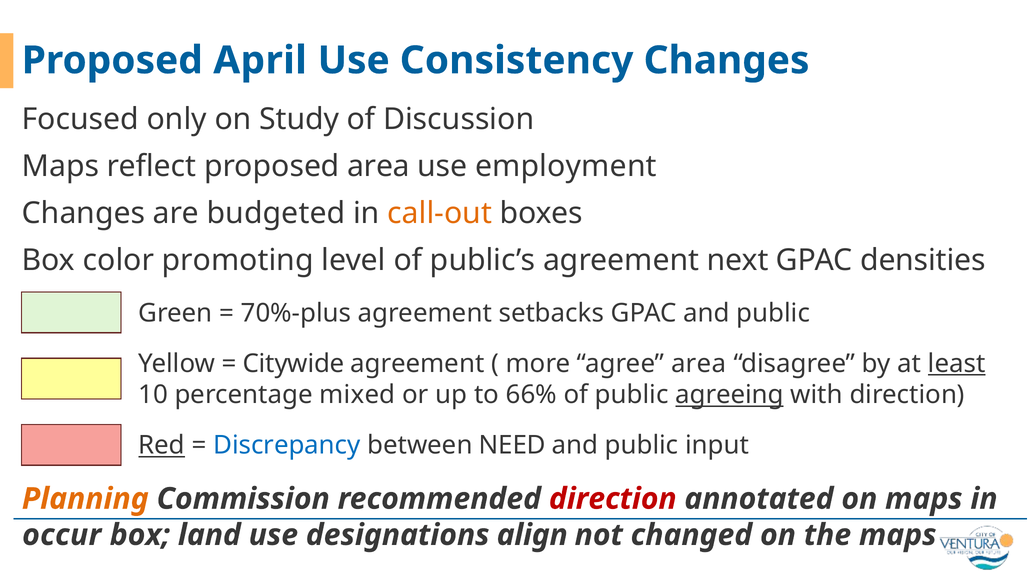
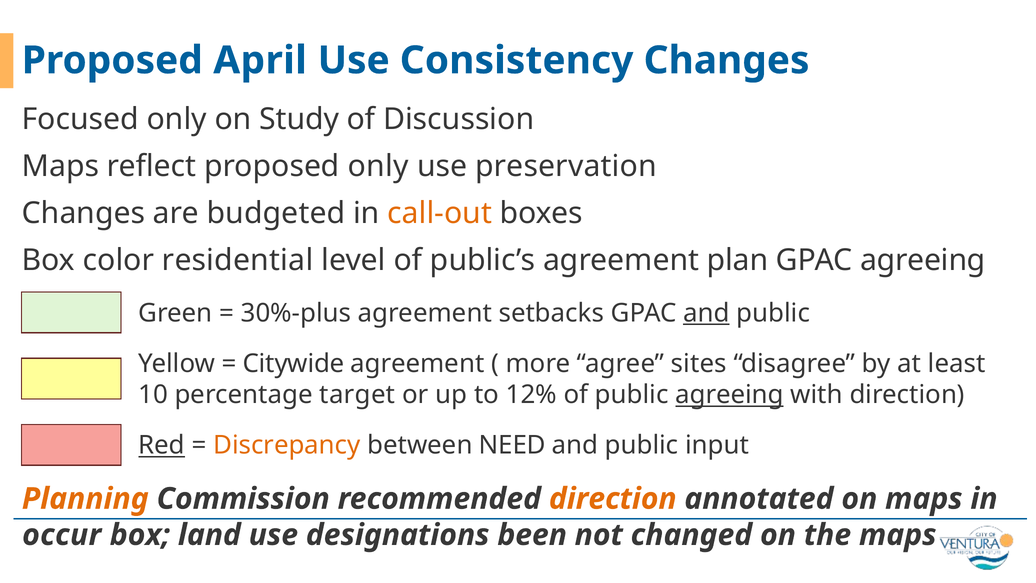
proposed area: area -> only (378, 166)
employment: employment -> preservation (566, 166)
promoting: promoting -> residential (238, 260)
next: next -> plan (738, 260)
GPAC densities: densities -> agreeing (923, 260)
70%-plus: 70%-plus -> 30%-plus (296, 313)
and underline: none -> present (706, 313)
agree area: area -> sites (699, 364)
least underline: present -> none (957, 364)
mixed: mixed -> target (357, 395)
66%: 66% -> 12% (531, 395)
Discrepancy colour: blue -> orange (287, 445)
direction colour: red -> orange (613, 499)
align: align -> been (532, 535)
